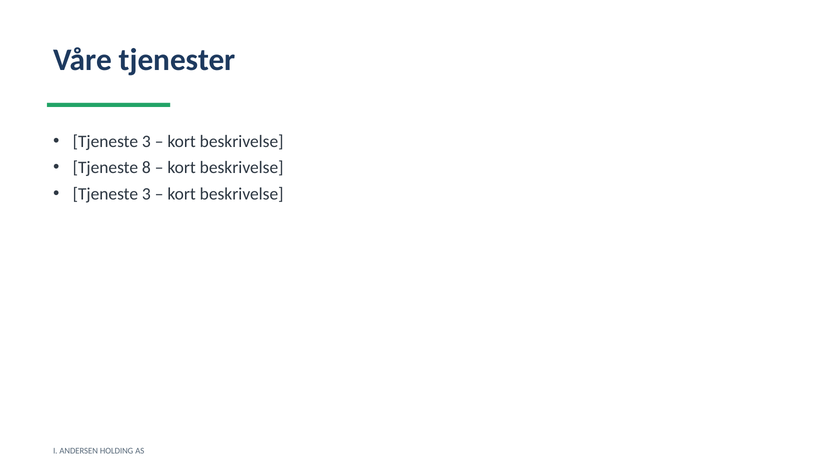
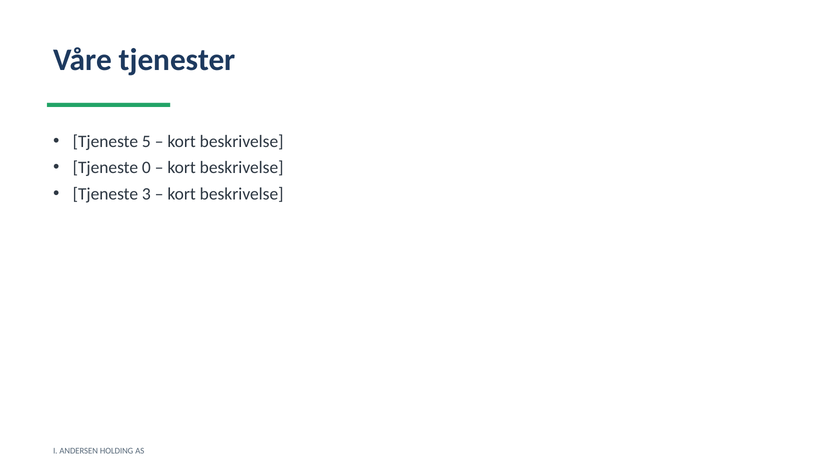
3: 3 -> 5 (146, 141)
8: 8 -> 0 (146, 168)
